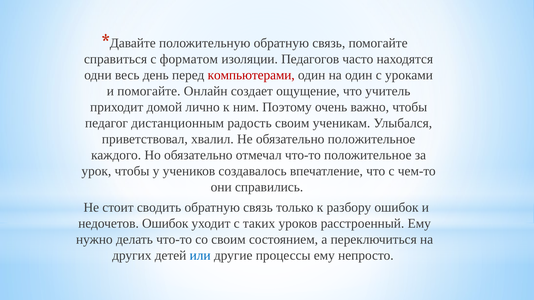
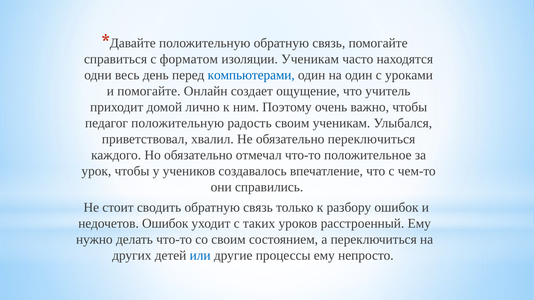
изоляции Педагогов: Педагогов -> Ученикам (310, 59)
компьютерами colour: red -> blue (251, 75)
педагог дистанционным: дистанционным -> положительную (178, 123)
обязательно положительное: положительное -> переключиться (371, 139)
